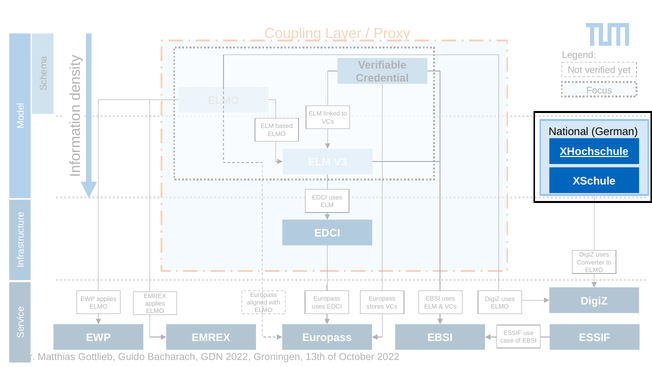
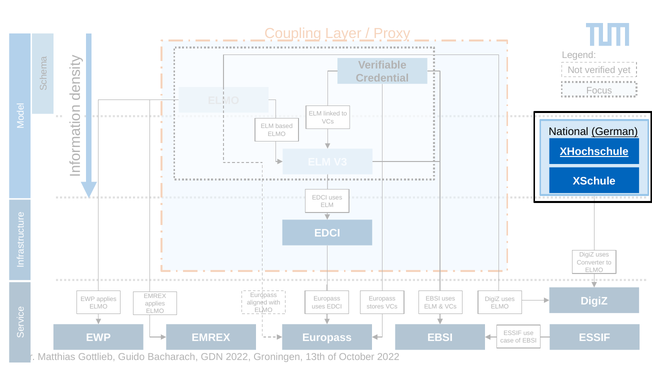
German underline: none -> present (615, 132)
